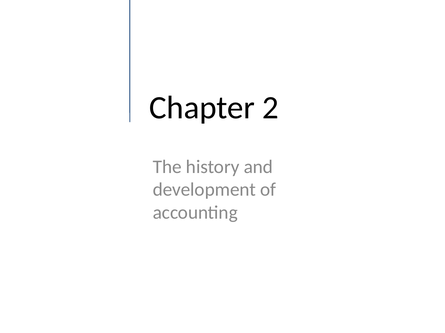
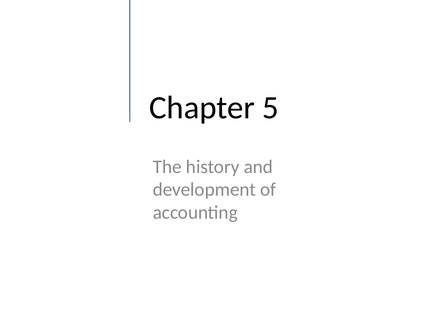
2: 2 -> 5 (271, 108)
